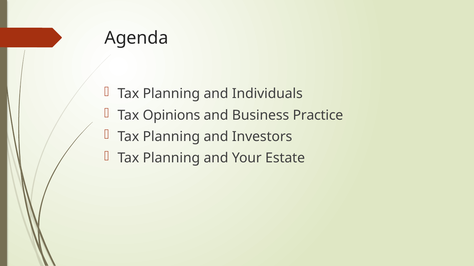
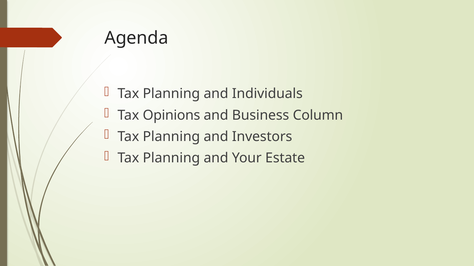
Practice: Practice -> Column (318, 115)
